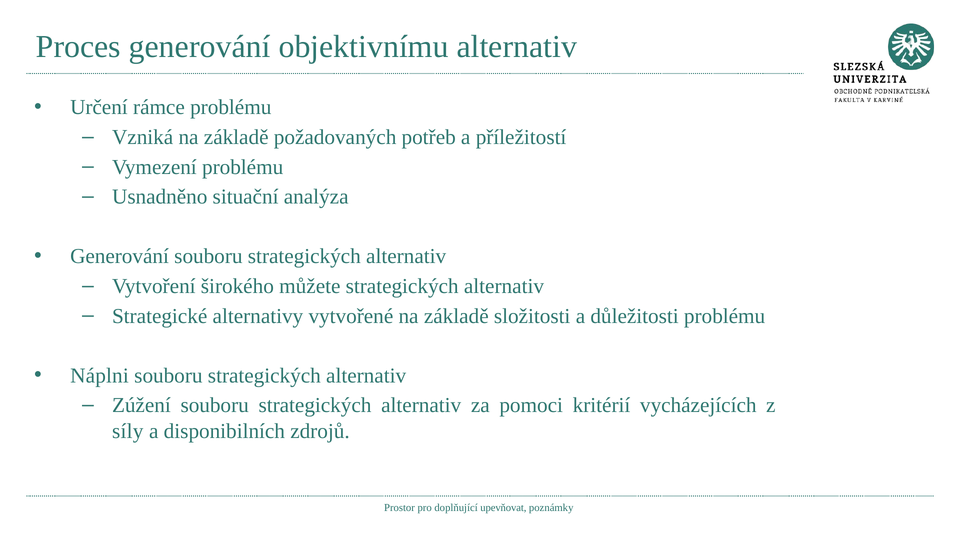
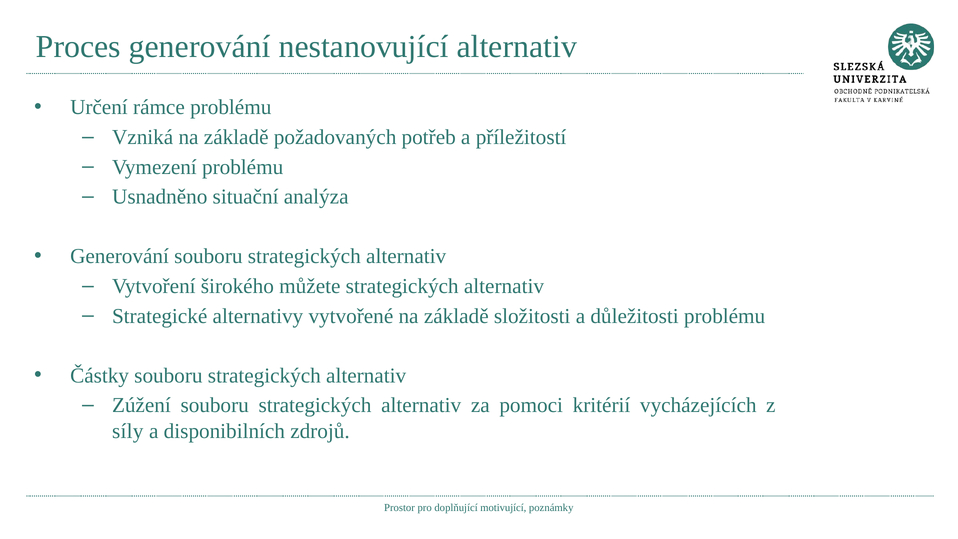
objektivnímu: objektivnímu -> nestanovující (364, 47)
Náplni: Náplni -> Částky (100, 376)
upevňovat: upevňovat -> motivující (503, 508)
